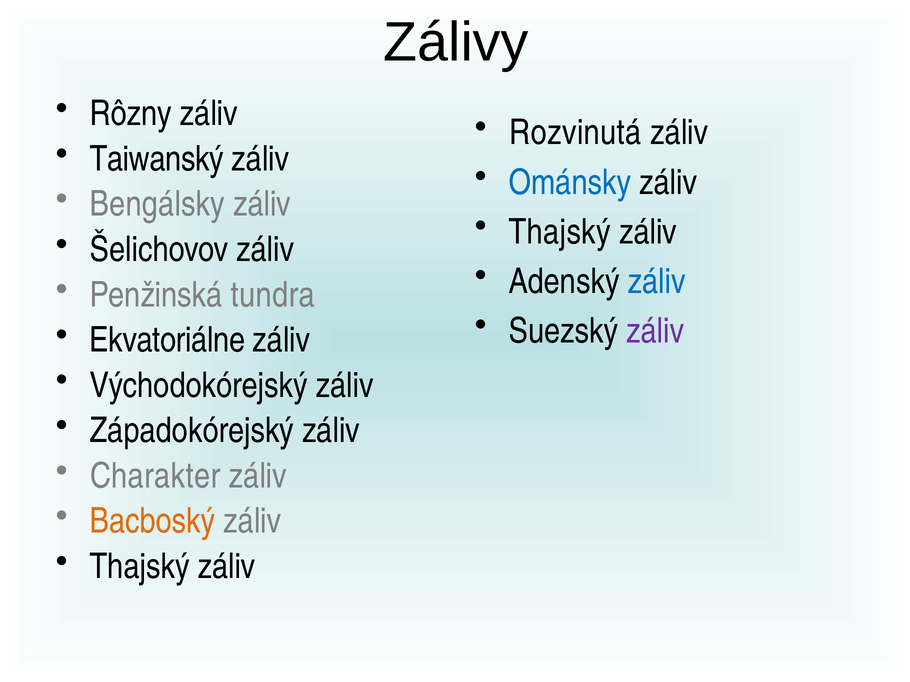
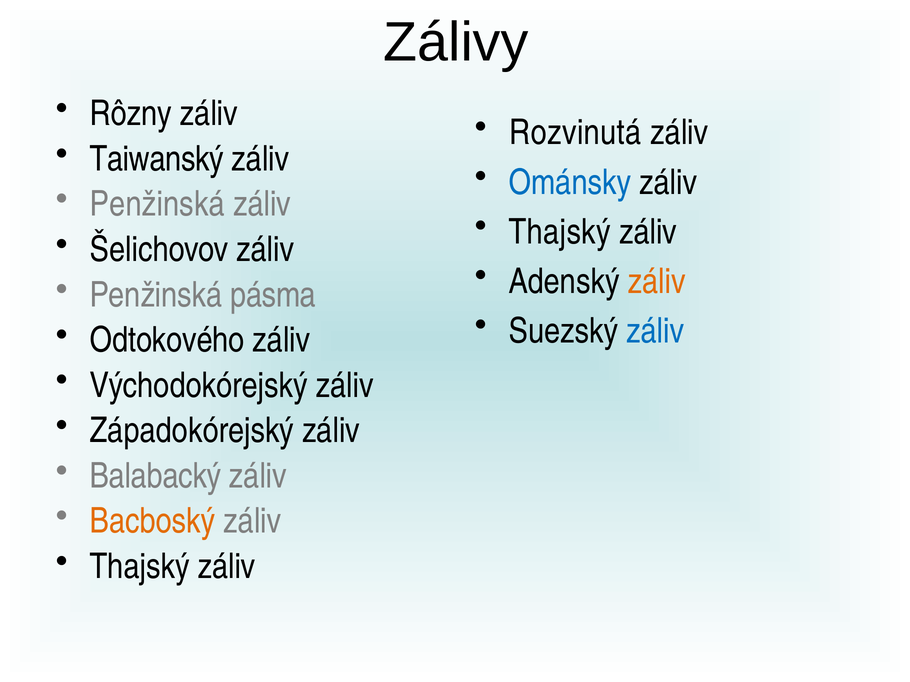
Bengálsky: Bengálsky -> Penžinská (157, 204)
záliv colour: blue -> orange (657, 282)
tundra: tundra -> pásma (273, 295)
záliv colour: purple -> blue (655, 331)
Ekvatoriálne: Ekvatoriálne -> Odtokového (167, 340)
Charakter: Charakter -> Balabacký (156, 476)
